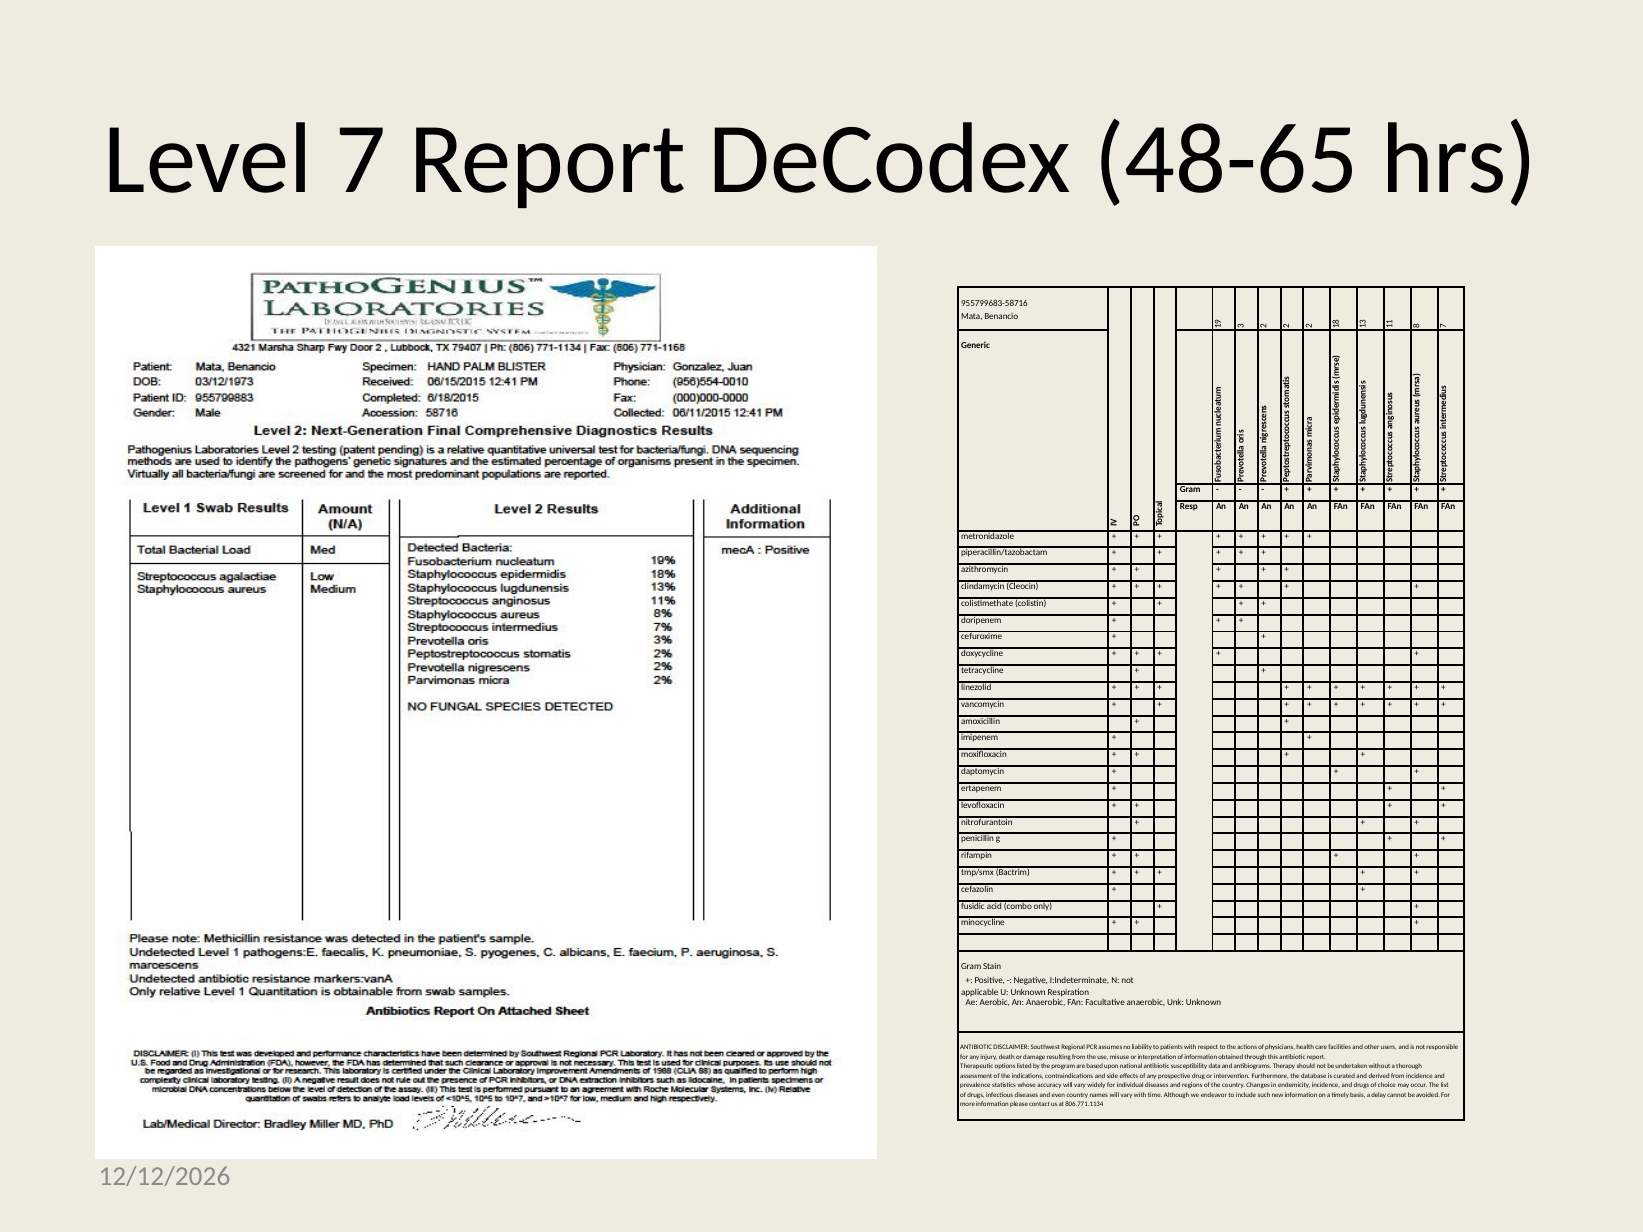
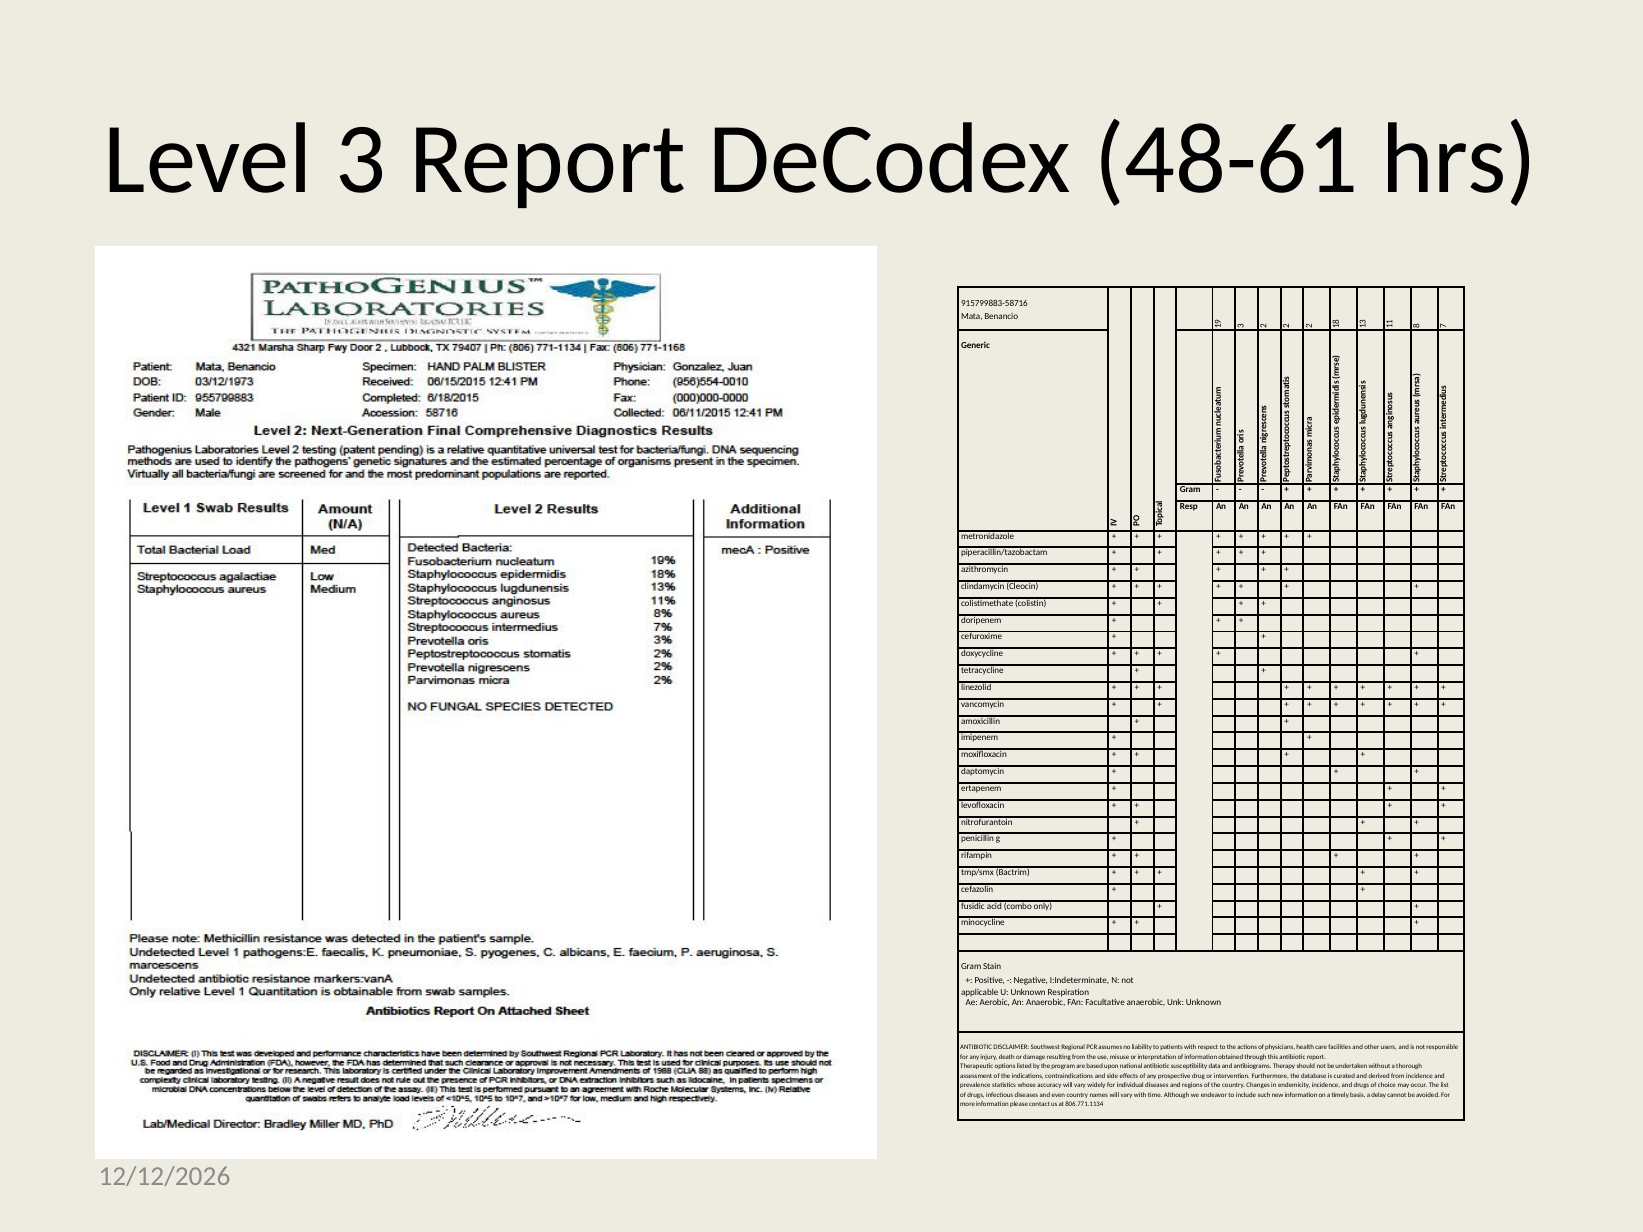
Level 7: 7 -> 3 (361, 159)
48-65: 48-65 -> 48-61 (1226, 159)
955799683-58716: 955799683-58716 -> 915799883-58716 (994, 304)
